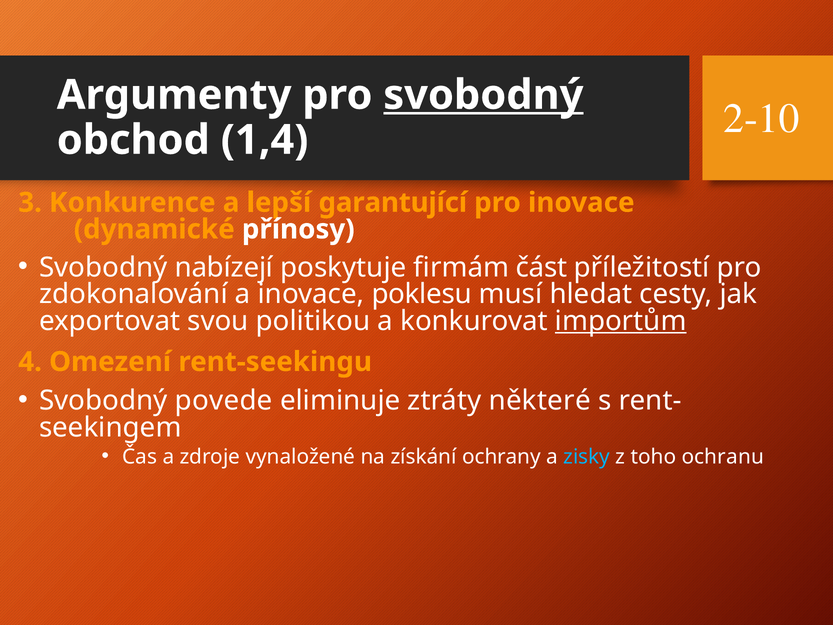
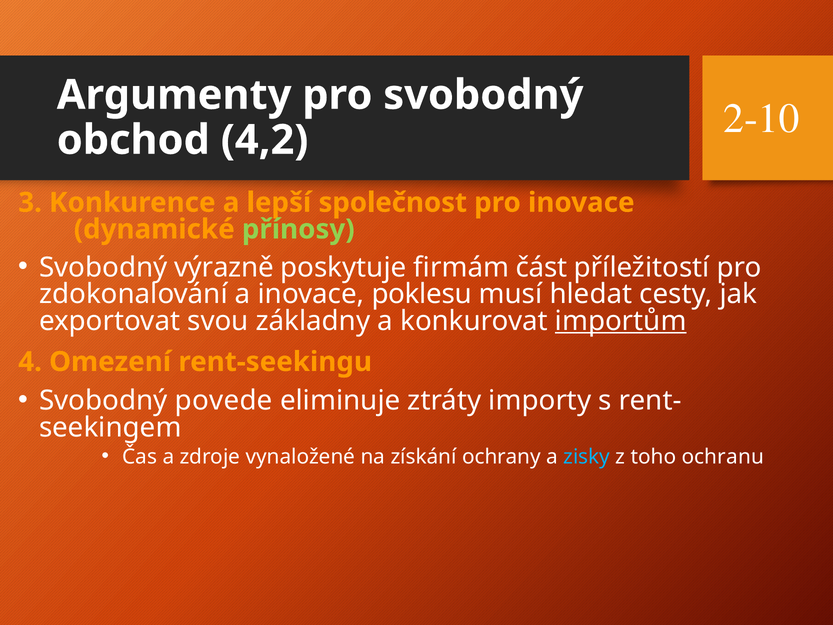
svobodný underline: present -> none (483, 95)
1,4: 1,4 -> 4,2 (265, 140)
garantující: garantující -> společnost (393, 203)
přínosy colour: white -> light green (298, 229)
nabízejí: nabízejí -> výrazně (224, 267)
politikou: politikou -> základny (313, 321)
některé: některé -> importy (540, 401)
